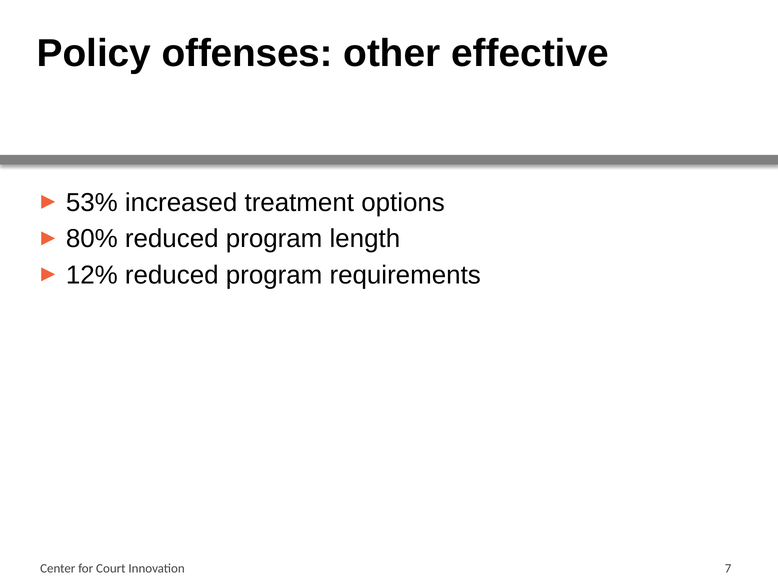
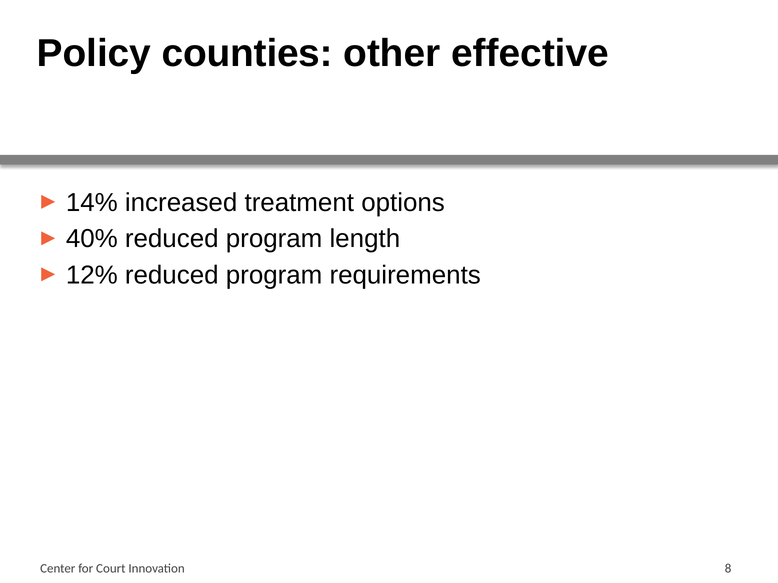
offenses: offenses -> counties (247, 53)
53%: 53% -> 14% (92, 203)
80%: 80% -> 40% (92, 239)
7: 7 -> 8 (728, 569)
